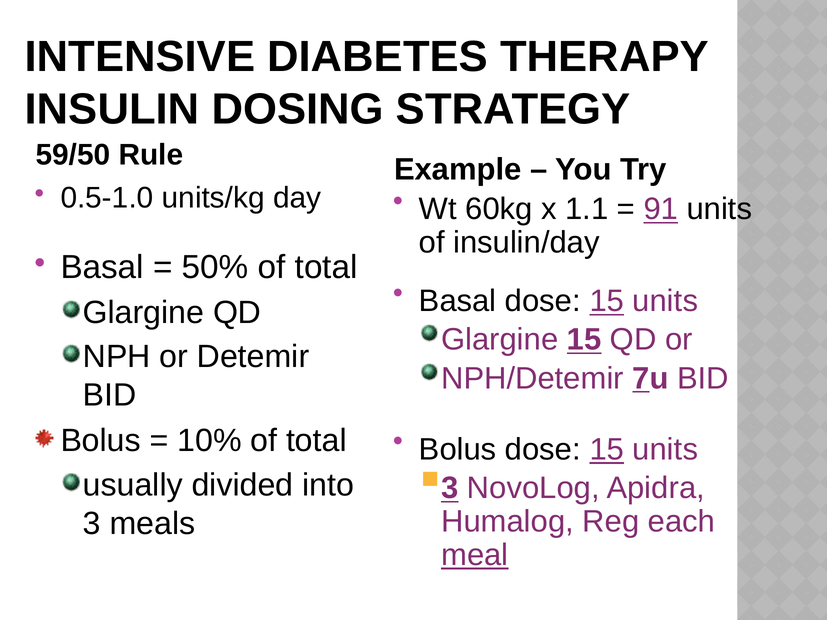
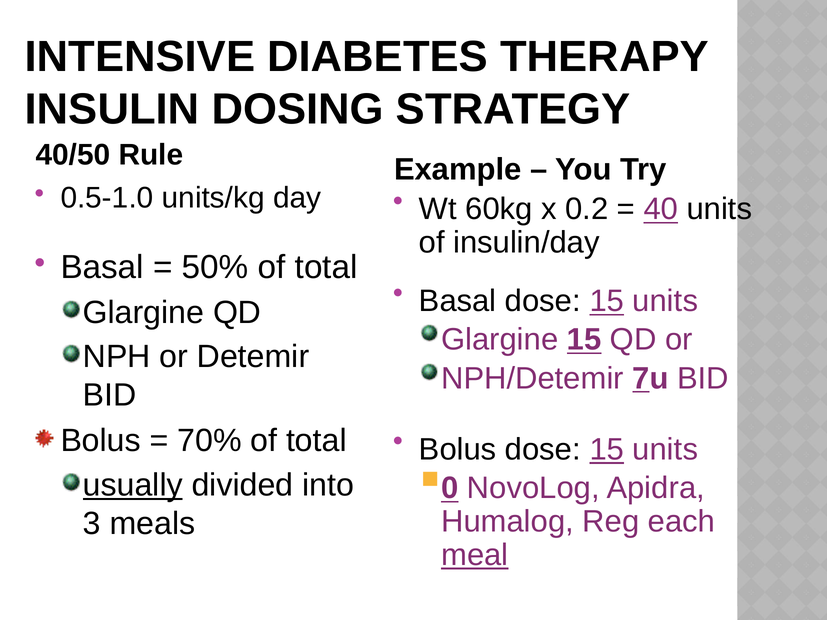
59/50: 59/50 -> 40/50 (73, 155)
1.1: 1.1 -> 0.2 (587, 209)
91: 91 -> 40 (661, 209)
10%: 10% -> 70% (209, 441)
usually underline: none -> present (133, 485)
3: 3 -> 0 (450, 488)
